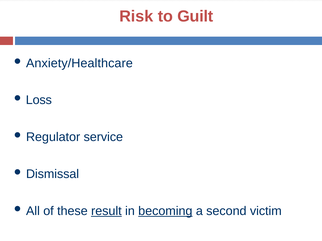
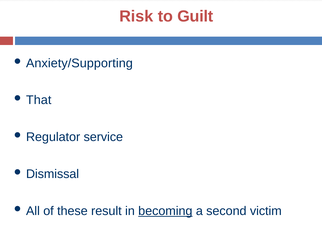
Anxiety/Healthcare: Anxiety/Healthcare -> Anxiety/Supporting (79, 63)
Loss: Loss -> That (39, 100)
result underline: present -> none (106, 211)
